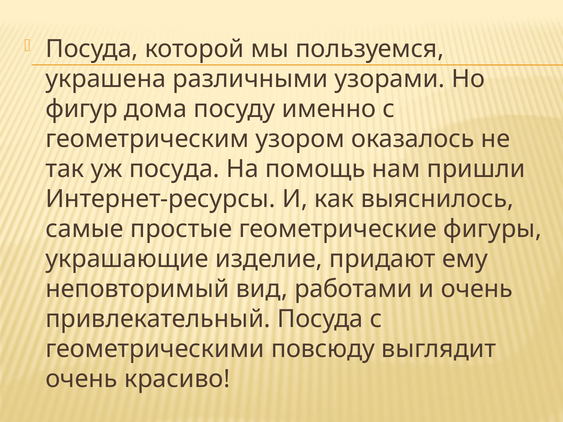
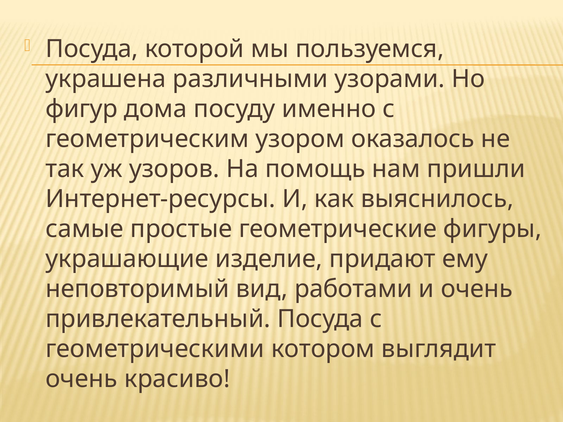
уж посуда: посуда -> узоров (174, 169)
повсюду: повсюду -> котором (323, 349)
